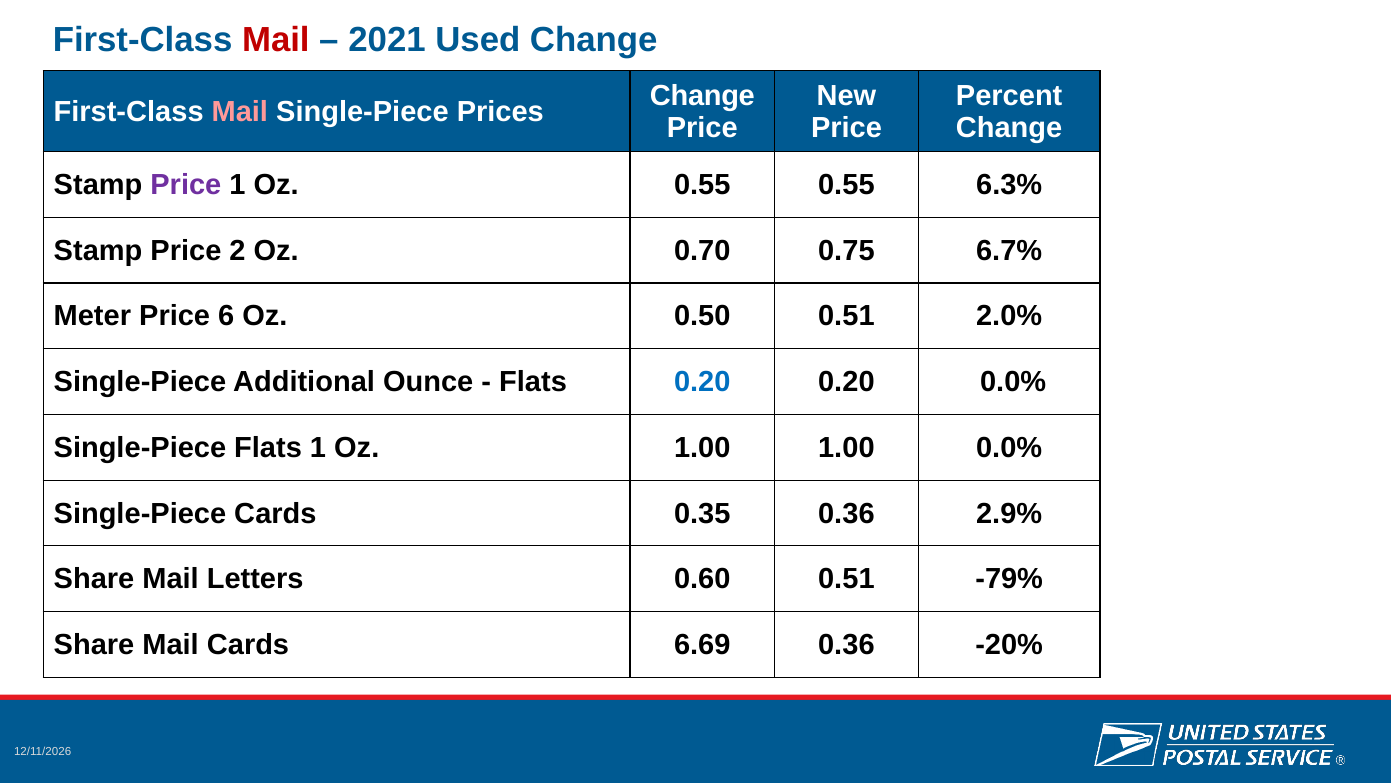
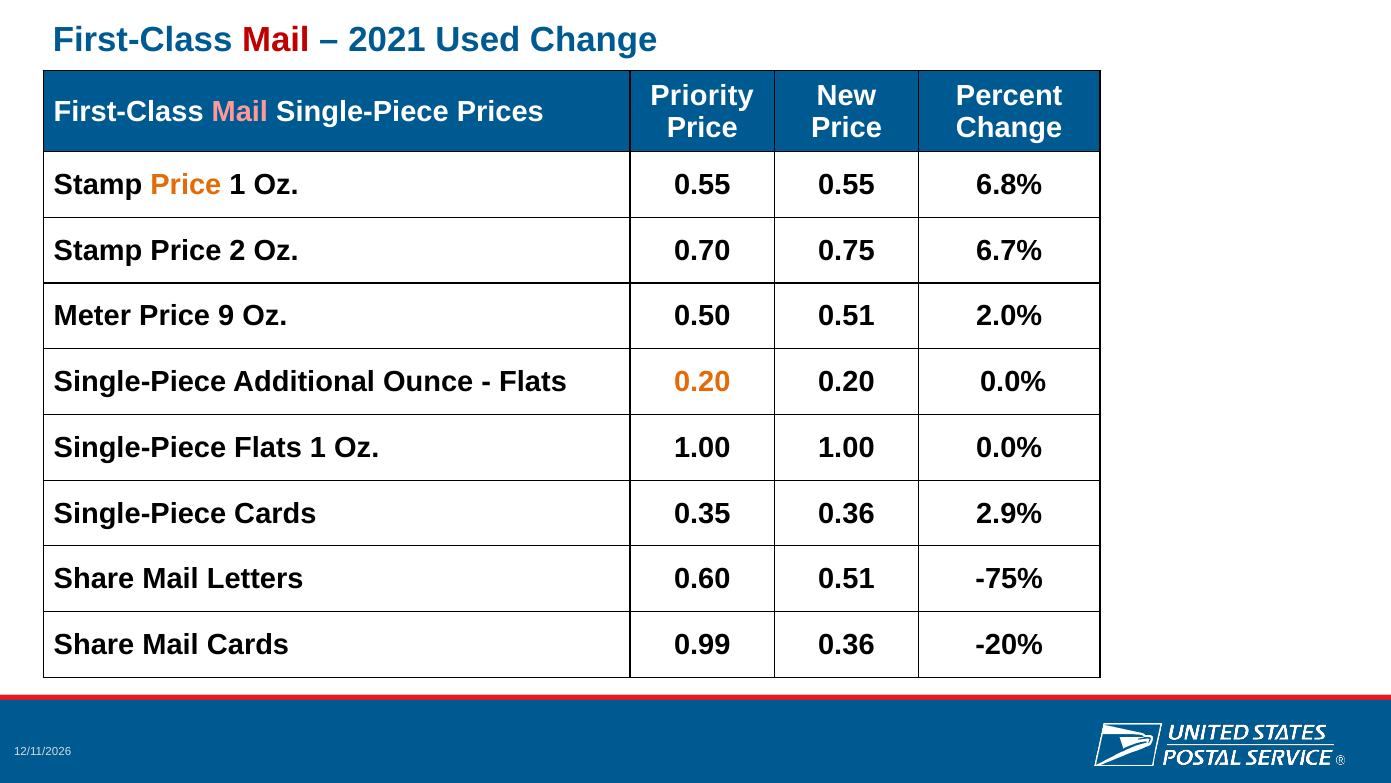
Change: Change -> Priority (702, 95)
Price colour: purple -> orange (186, 185)
6.3%: 6.3% -> 6.8% (1009, 185)
6: 6 -> 9 (226, 316)
0.20 colour: blue -> orange (702, 382)
-79%: -79% -> -75% (1009, 579)
6.69: 6.69 -> 0.99 (702, 645)
